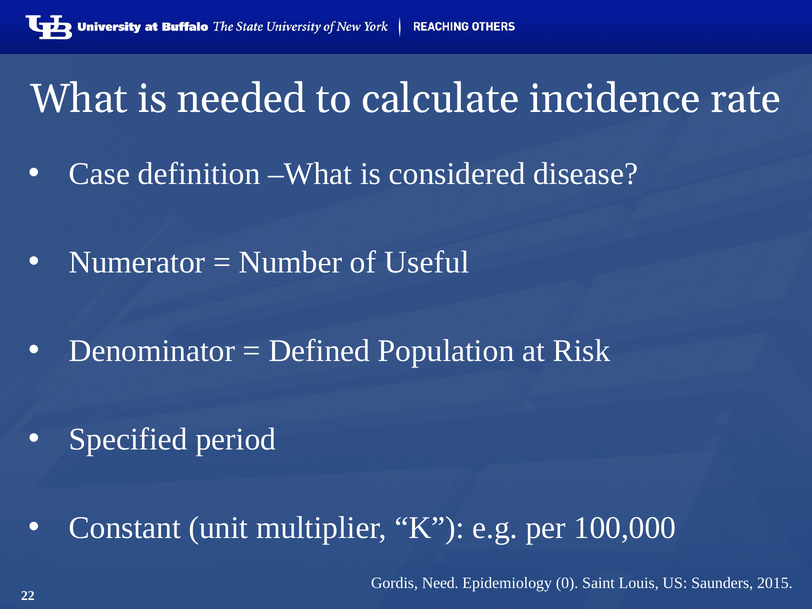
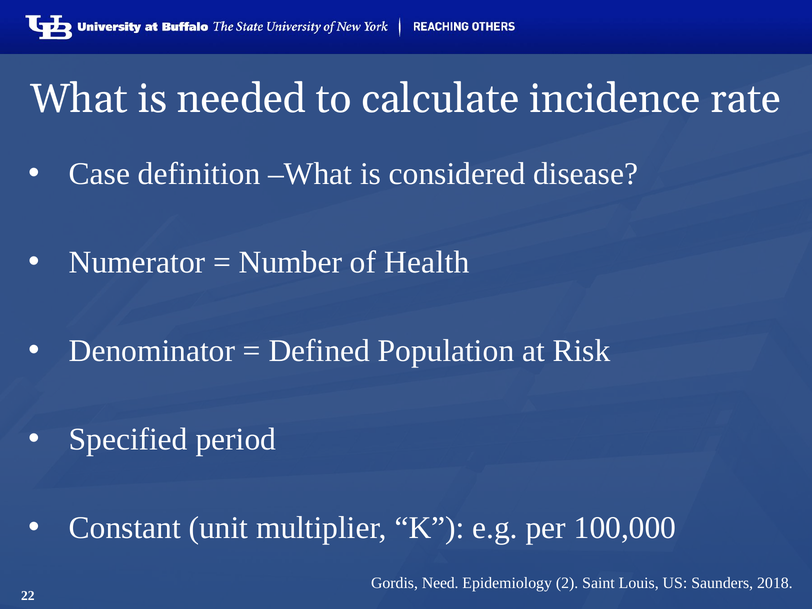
Useful: Useful -> Health (427, 263)
0: 0 -> 2 (567, 583)
2015: 2015 -> 2018 (775, 583)
